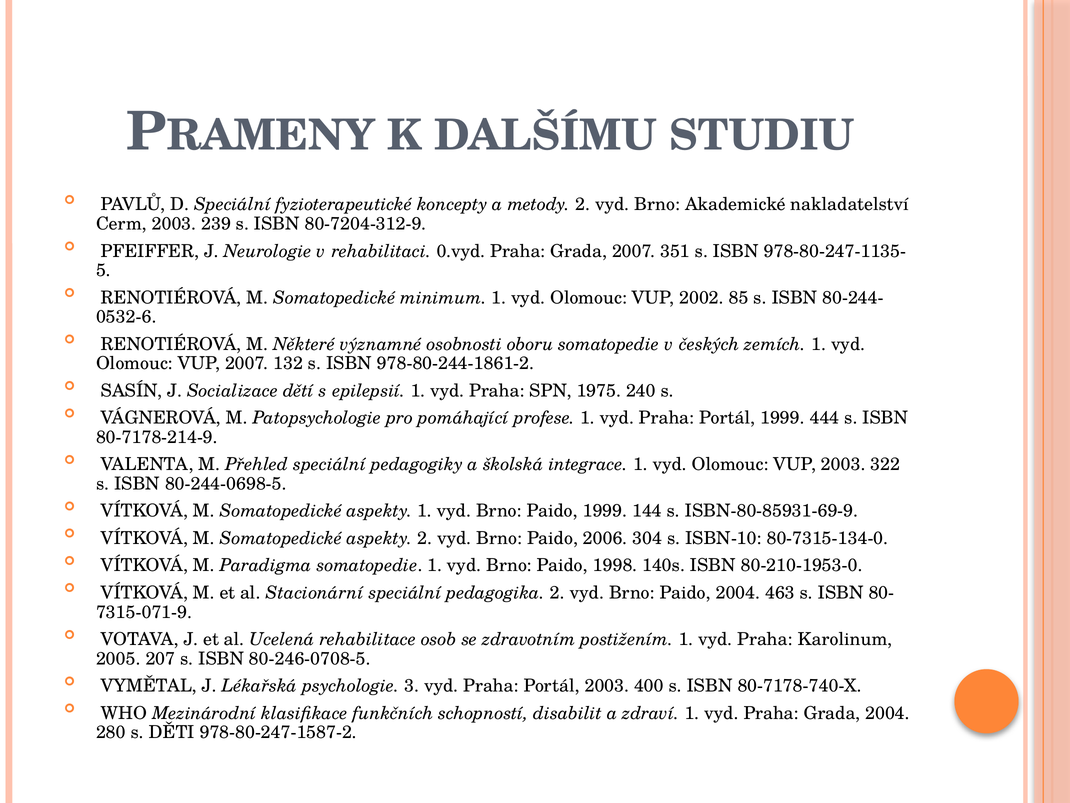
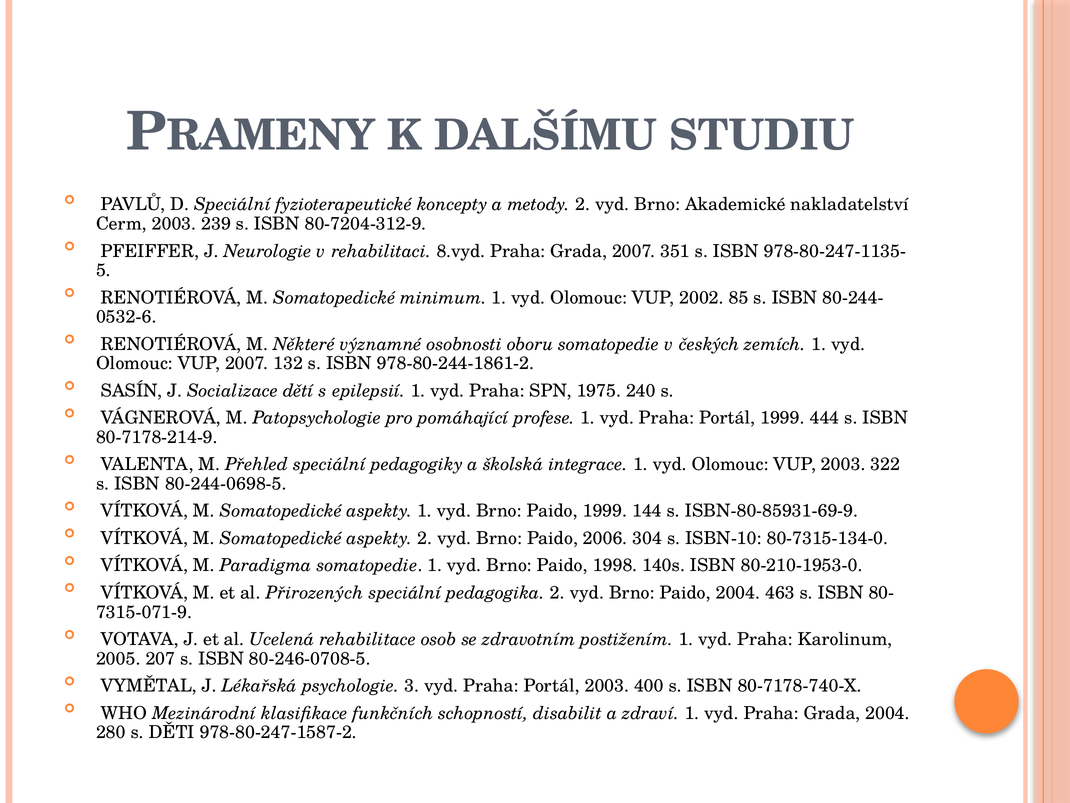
0.vyd: 0.vyd -> 8.vyd (461, 251)
Stacionární: Stacionární -> Přirozených (315, 593)
